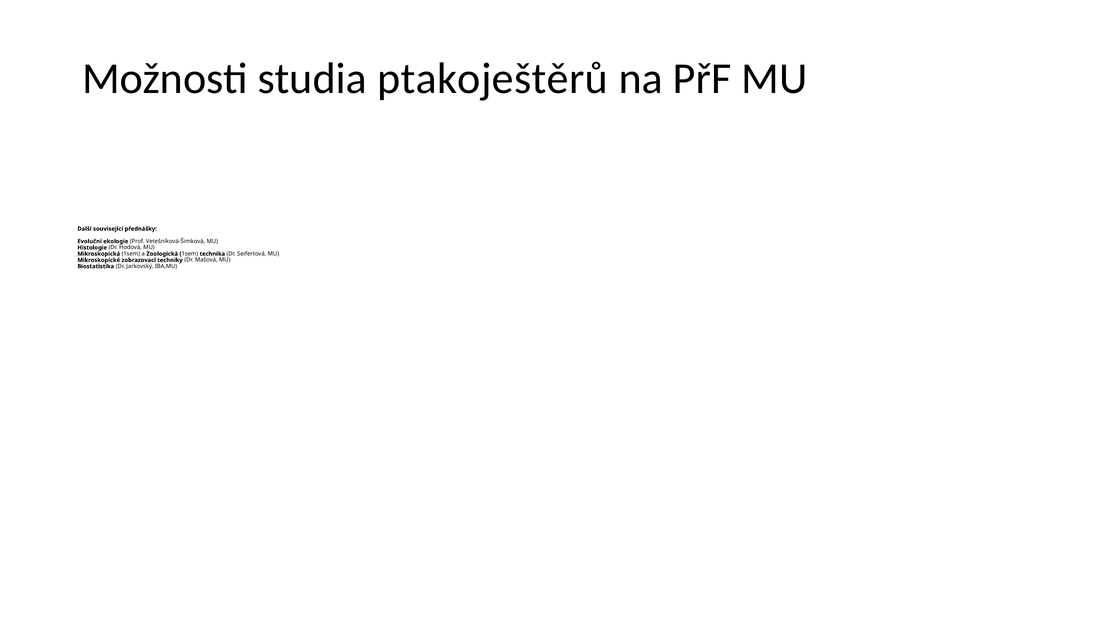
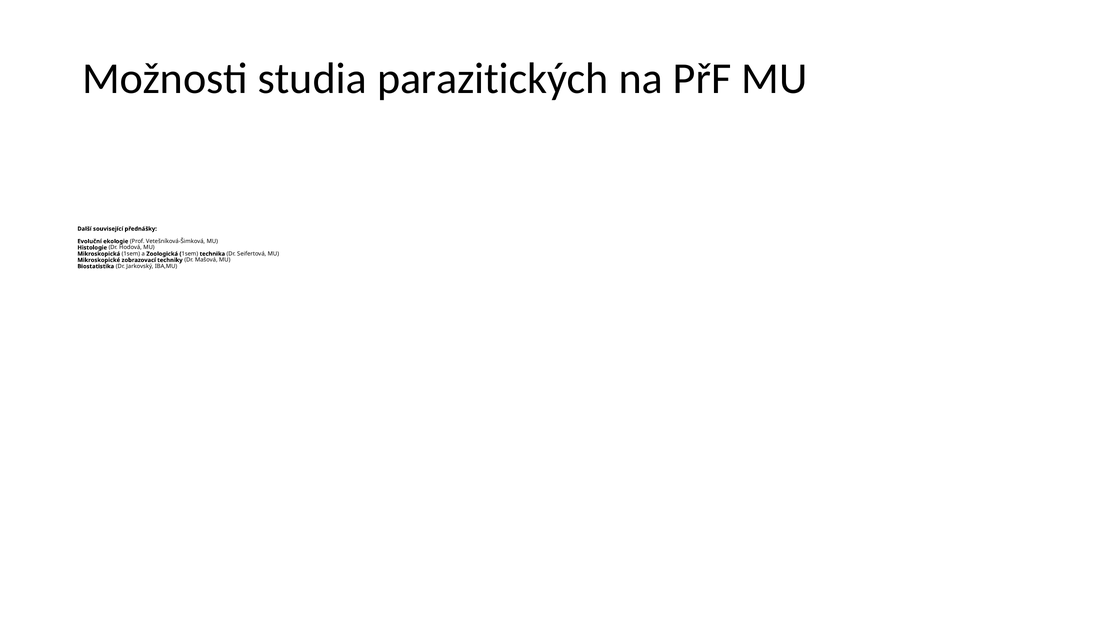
ptakoještěrů: ptakoještěrů -> parazitických (493, 79)
